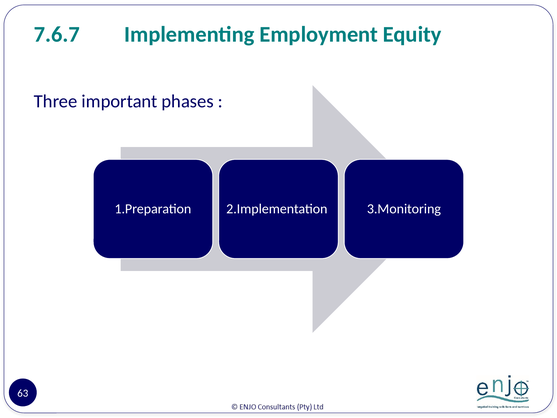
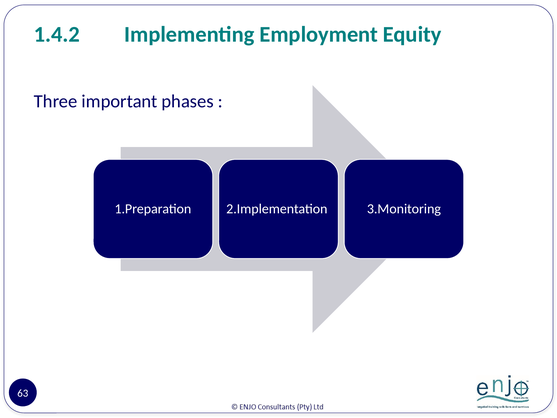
7.6.7: 7.6.7 -> 1.4.2 (57, 34)
